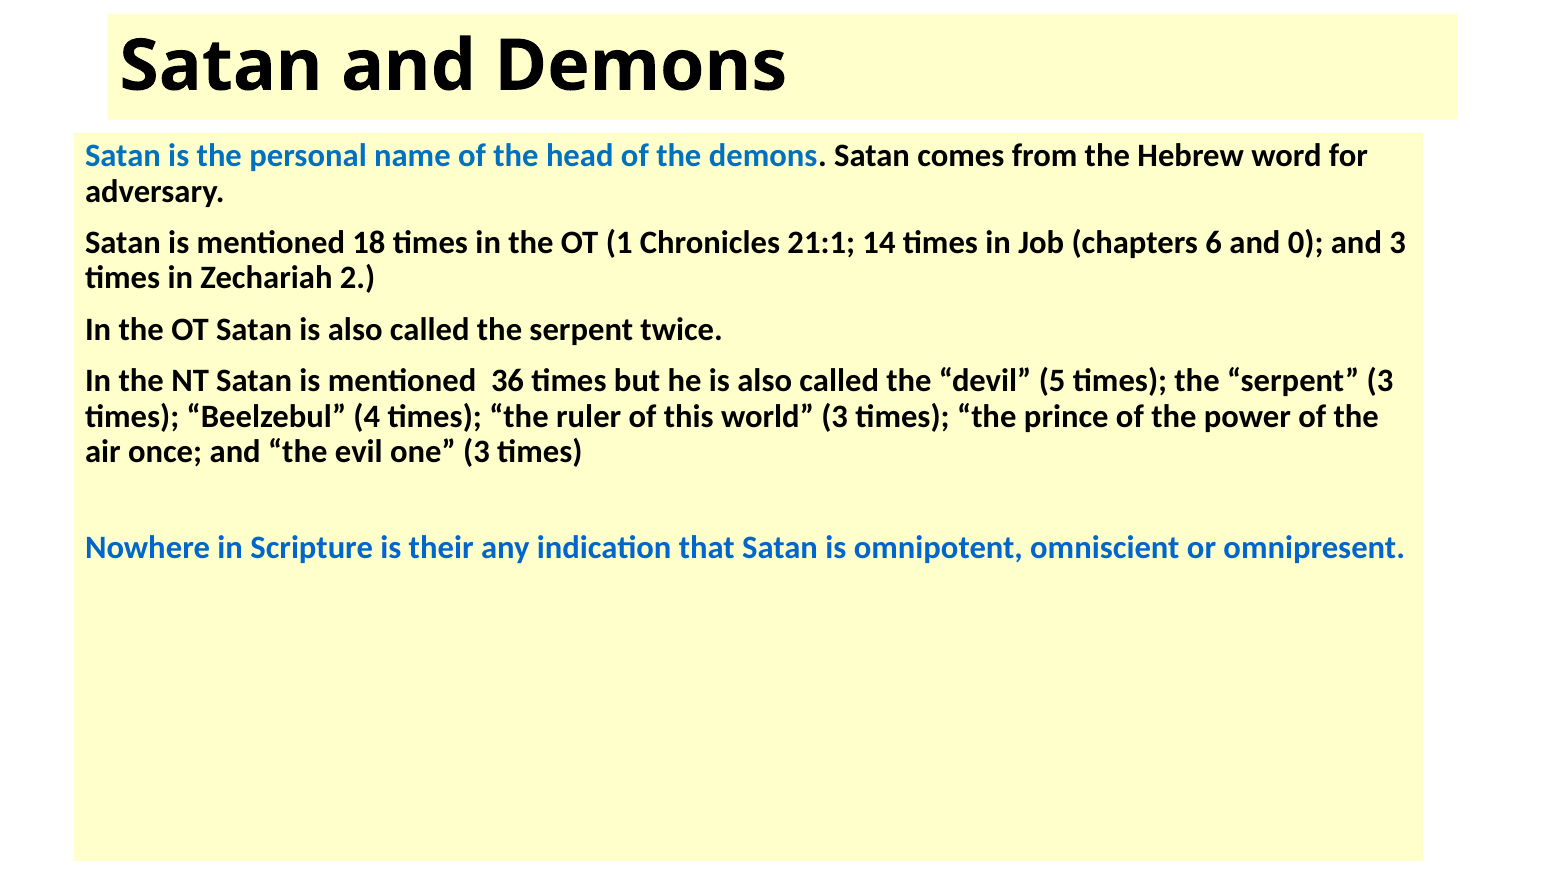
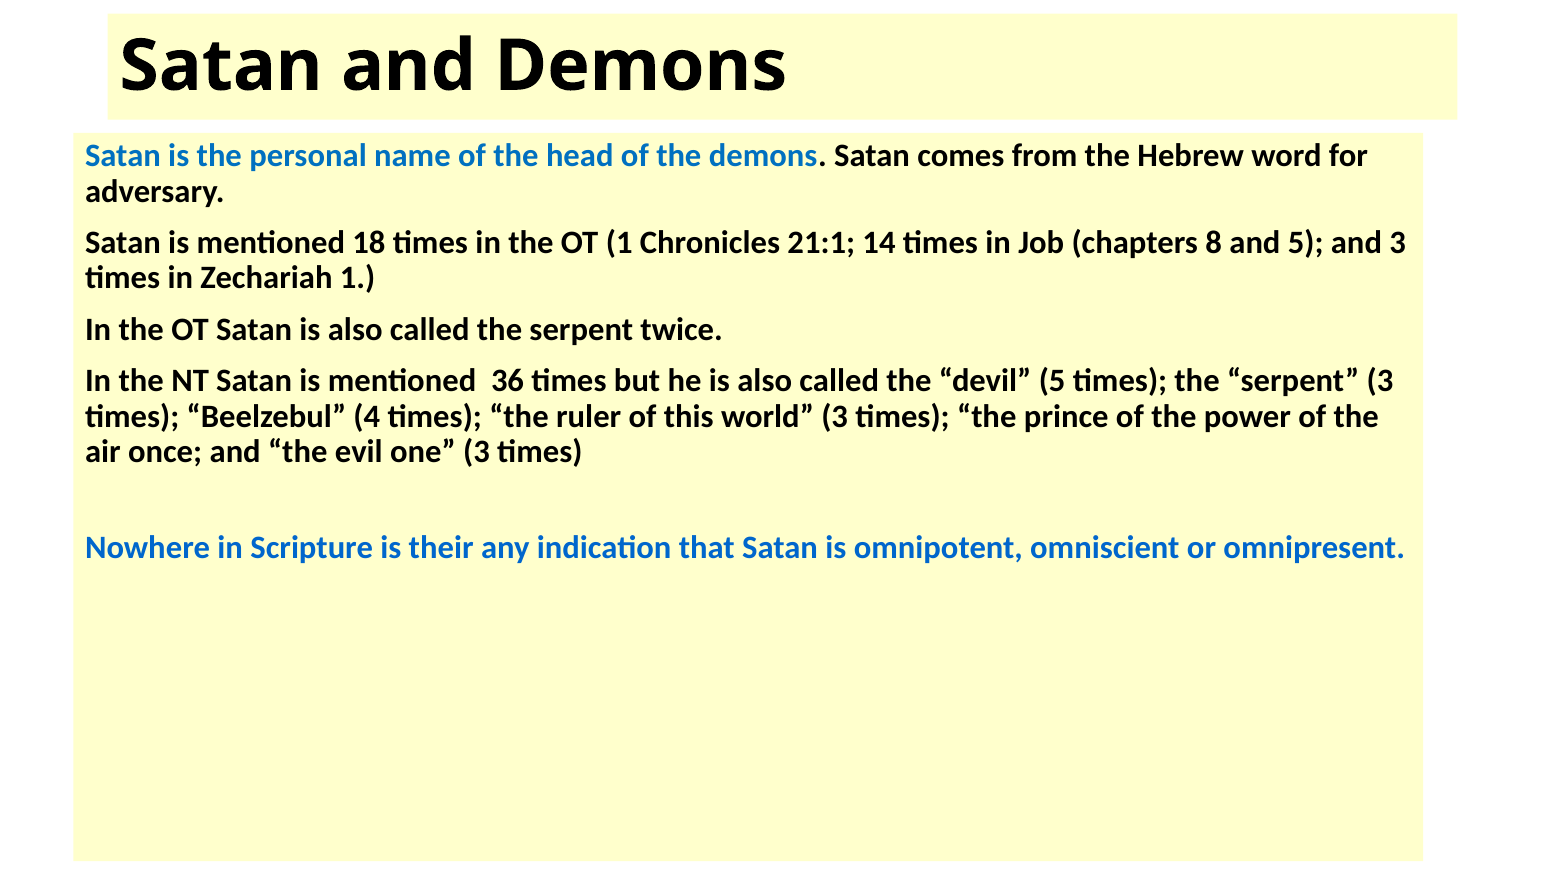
6: 6 -> 8 (1214, 243)
and 0: 0 -> 5 (1306, 243)
Zechariah 2: 2 -> 1 (358, 278)
